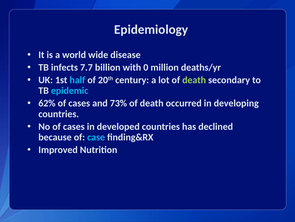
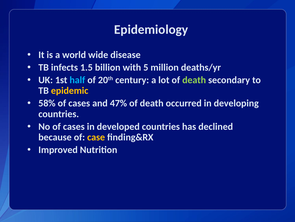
7.7: 7.7 -> 1.5 (86, 67)
0: 0 -> 5 (146, 67)
epidemic colour: light blue -> yellow (70, 90)
62%: 62% -> 58% (47, 103)
73%: 73% -> 47% (118, 103)
case colour: light blue -> yellow (96, 137)
